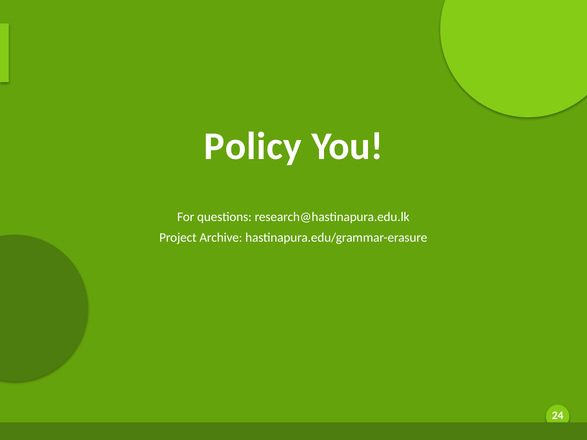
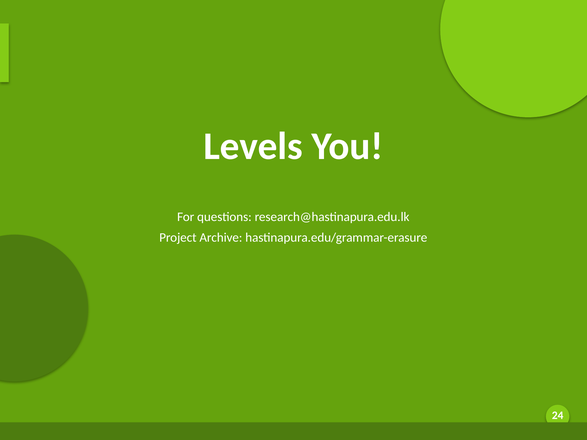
Policy: Policy -> Levels (253, 146)
